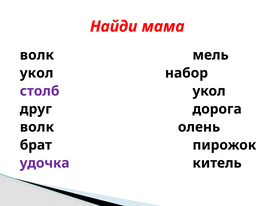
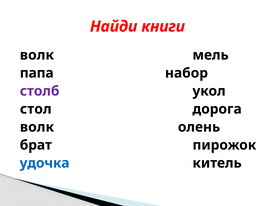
мама: мама -> книги (163, 27)
укол: укол -> папа (37, 73)
друг: друг -> стол (36, 109)
удочка colour: purple -> blue (45, 163)
